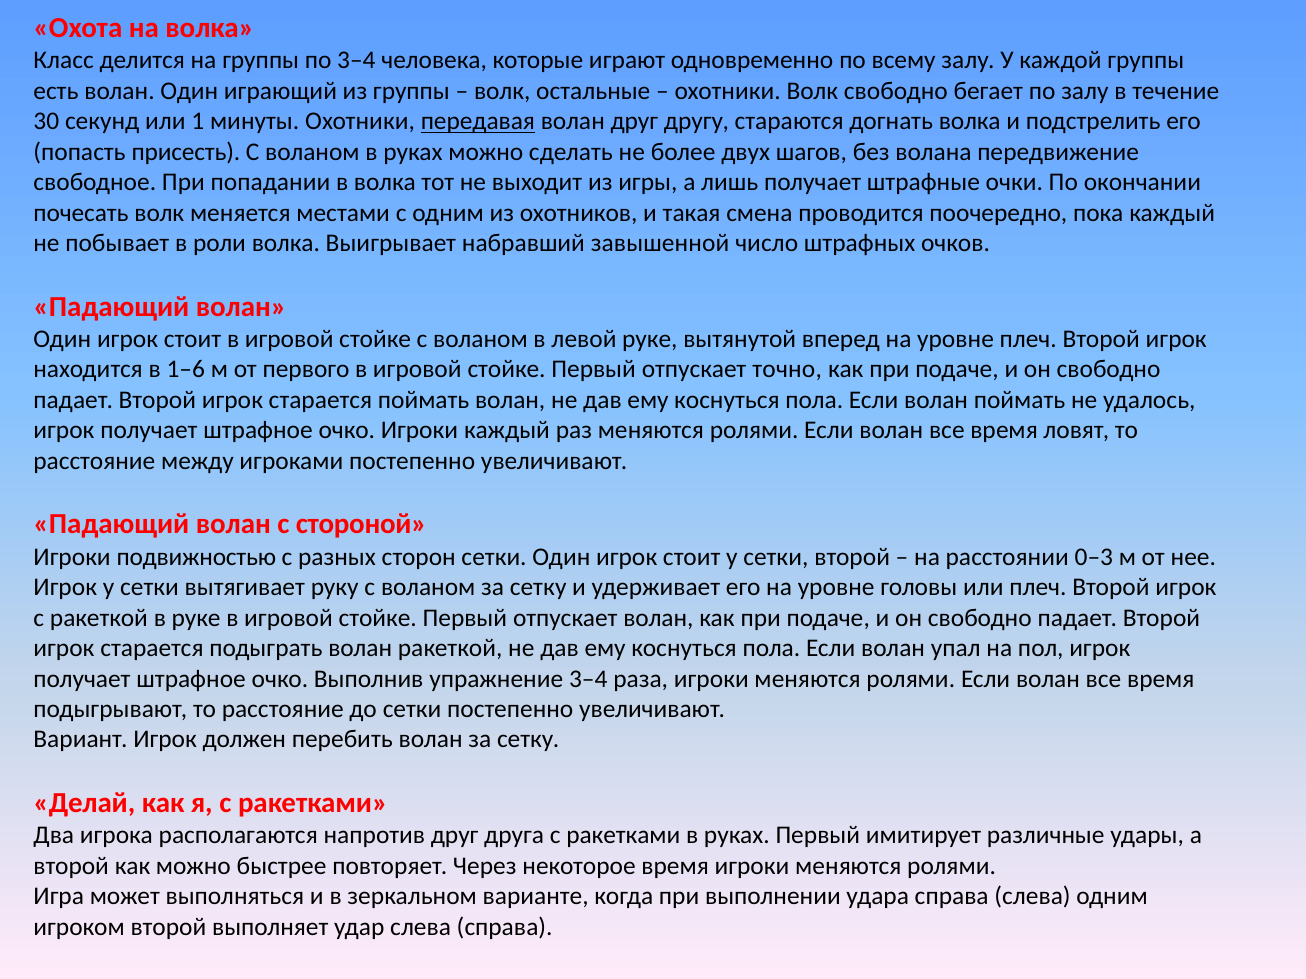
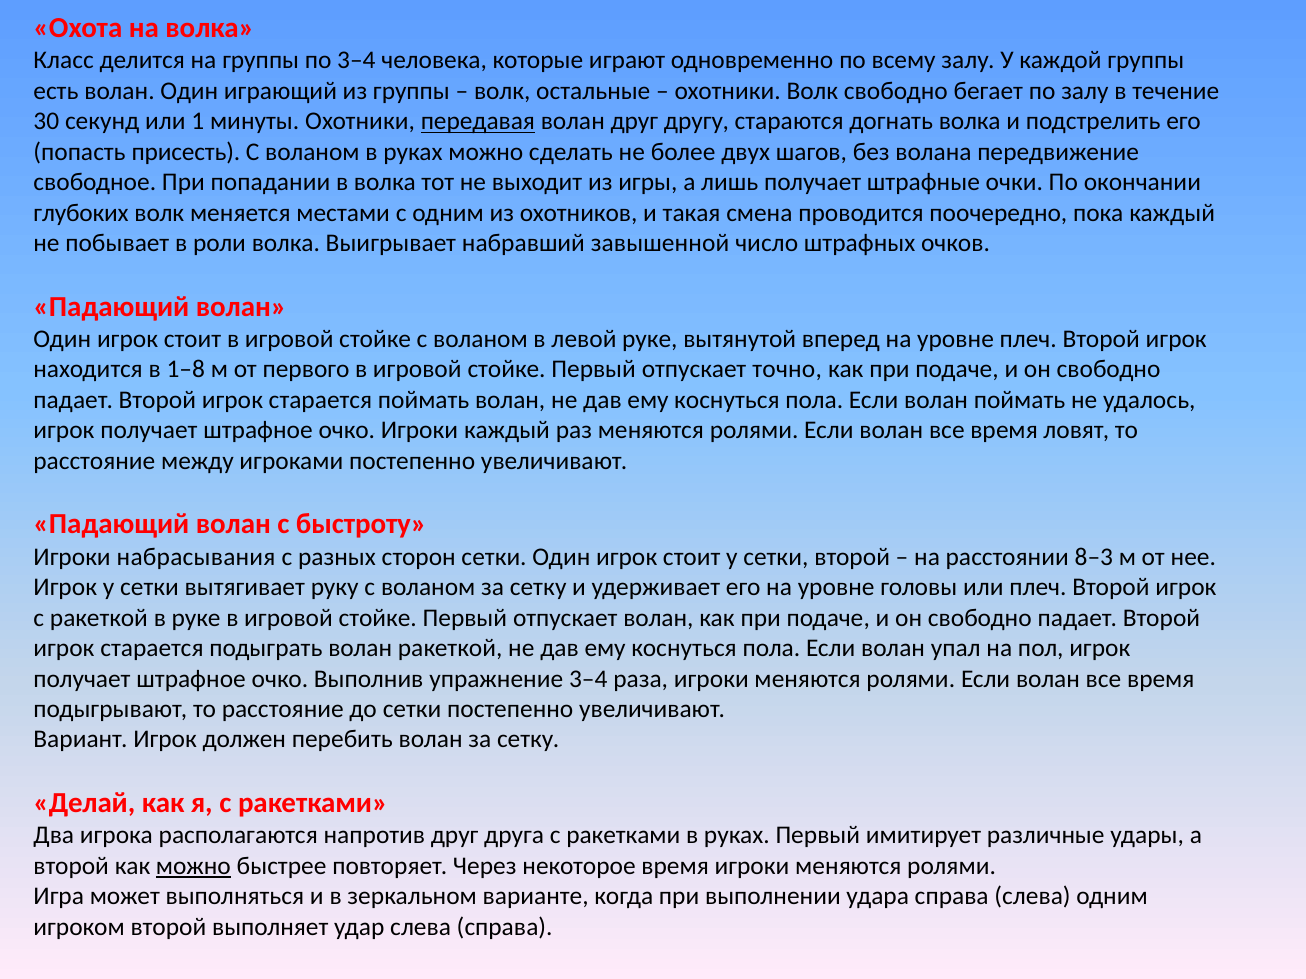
почесать: почесать -> глубоких (81, 213)
1–6: 1–6 -> 1–8 (186, 370)
стороной: стороной -> быстроту (361, 525)
подвижностью: подвижностью -> набрасывания (196, 557)
0–3: 0–3 -> 8–3 (1094, 557)
можно underline: none -> present (193, 866)
